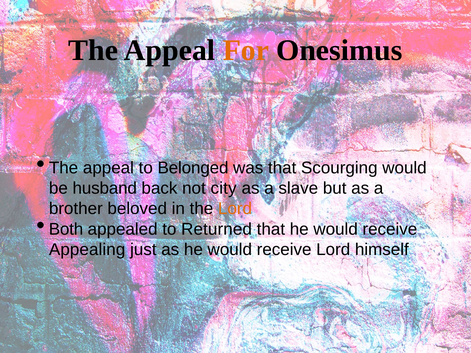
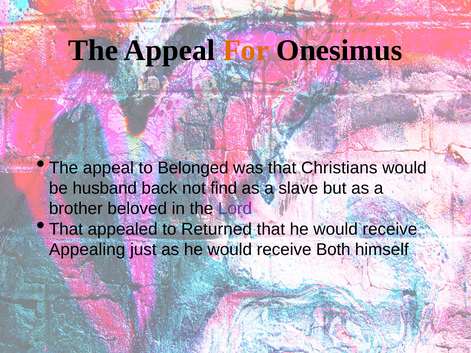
Scourging: Scourging -> Christians (339, 168)
city: city -> find (224, 188)
Lord colour: orange -> purple (235, 209)
Both: Both -> That (66, 229)
receive Lord: Lord -> Both (333, 250)
